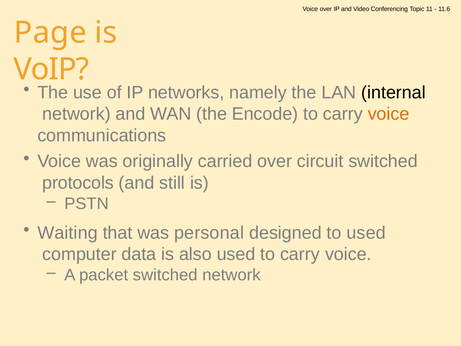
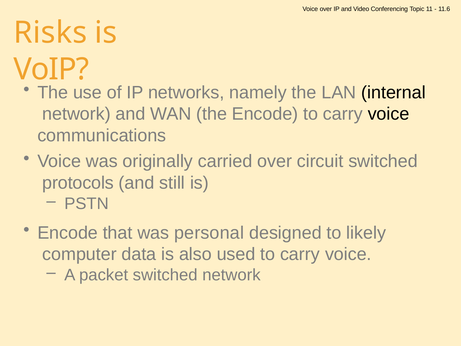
Page: Page -> Risks (50, 33)
voice colour: orange -> black (389, 114)
Waiting: Waiting -> Encode (68, 233)
to used: used -> likely (366, 233)
